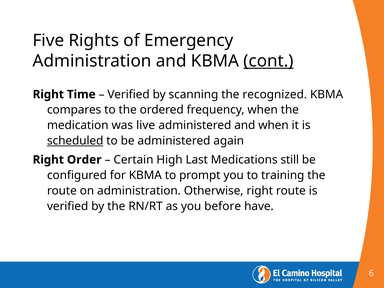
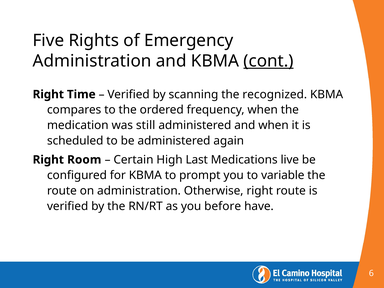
live: live -> still (146, 125)
scheduled underline: present -> none (75, 141)
Order: Order -> Room (84, 160)
still: still -> live (290, 160)
training: training -> variable (283, 175)
